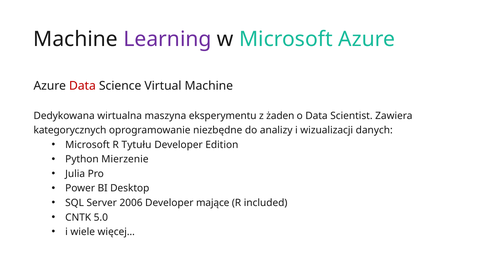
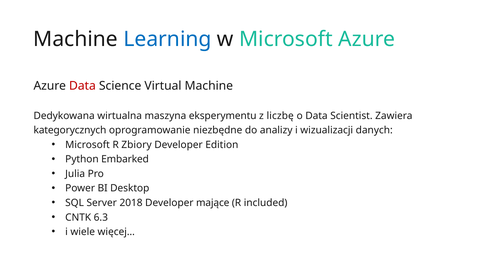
Learning colour: purple -> blue (167, 39)
żaden: żaden -> liczbę (280, 116)
Tytułu: Tytułu -> Zbiory (137, 145)
Mierzenie: Mierzenie -> Embarked (125, 159)
2006: 2006 -> 2018 (131, 203)
5.0: 5.0 -> 6.3 (101, 217)
